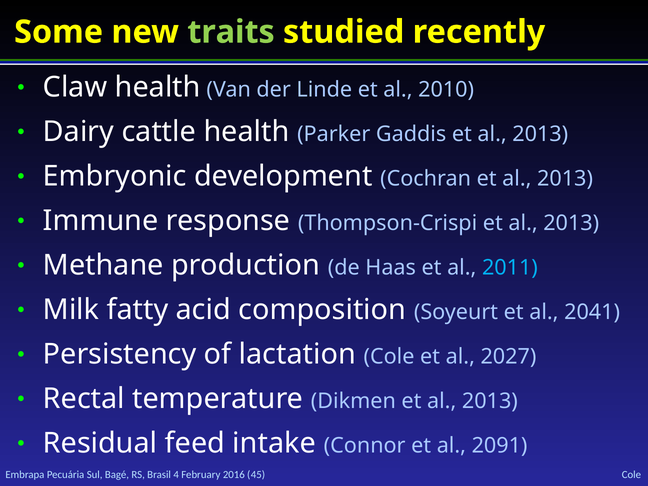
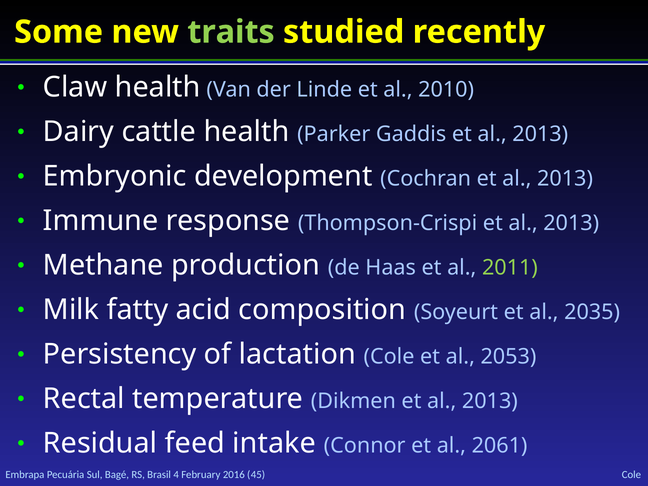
2011 colour: light blue -> light green (510, 268)
2041: 2041 -> 2035 (592, 312)
2027: 2027 -> 2053 (508, 357)
2091: 2091 -> 2061 (500, 446)
